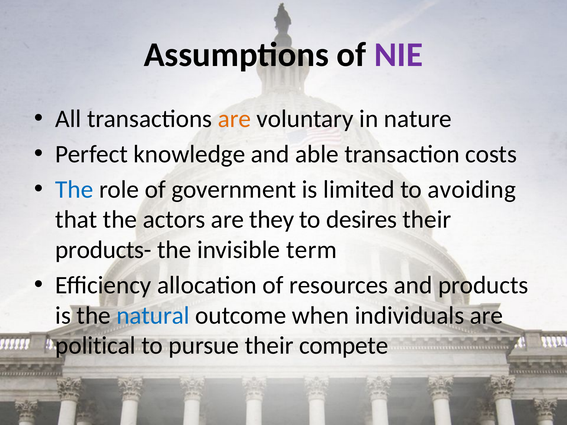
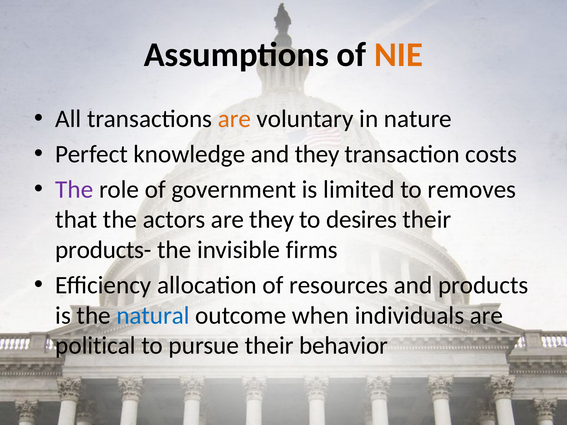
NIE colour: purple -> orange (399, 55)
and able: able -> they (317, 154)
The colour: blue -> purple (74, 190)
avoiding: avoiding -> removes (472, 190)
term: term -> firms (312, 250)
compete: compete -> behavior (344, 346)
